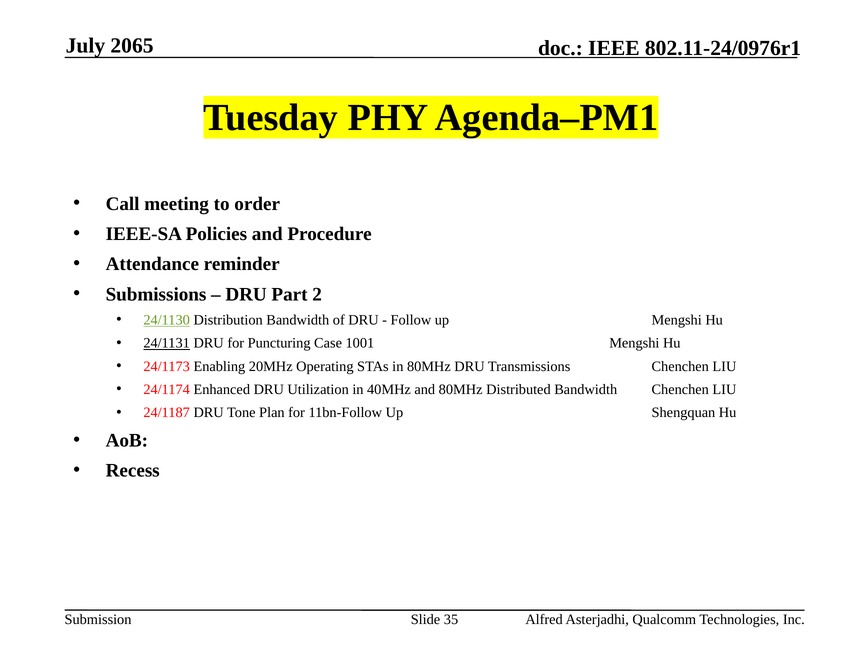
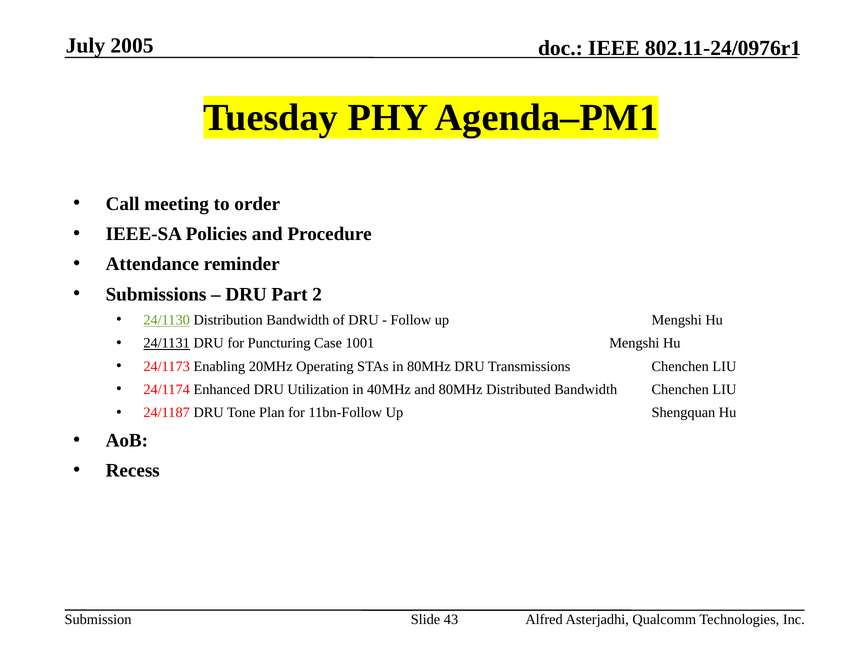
2065: 2065 -> 2005 (132, 46)
35: 35 -> 43 (451, 620)
